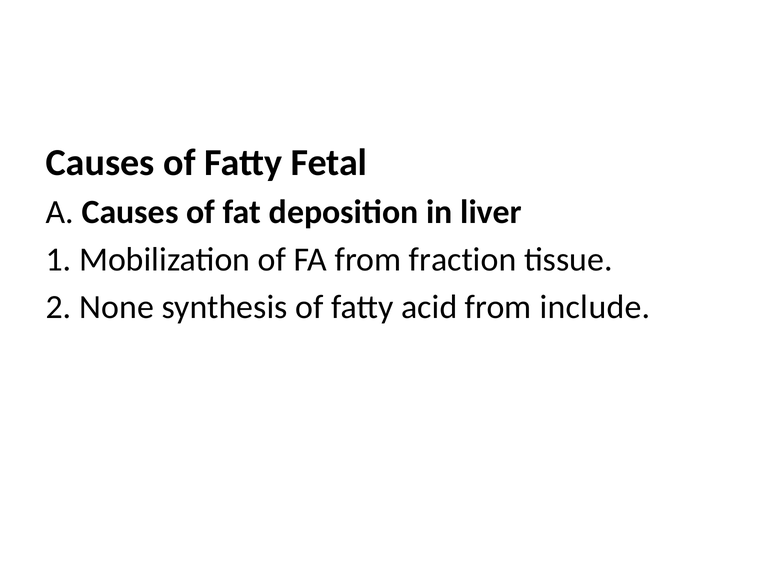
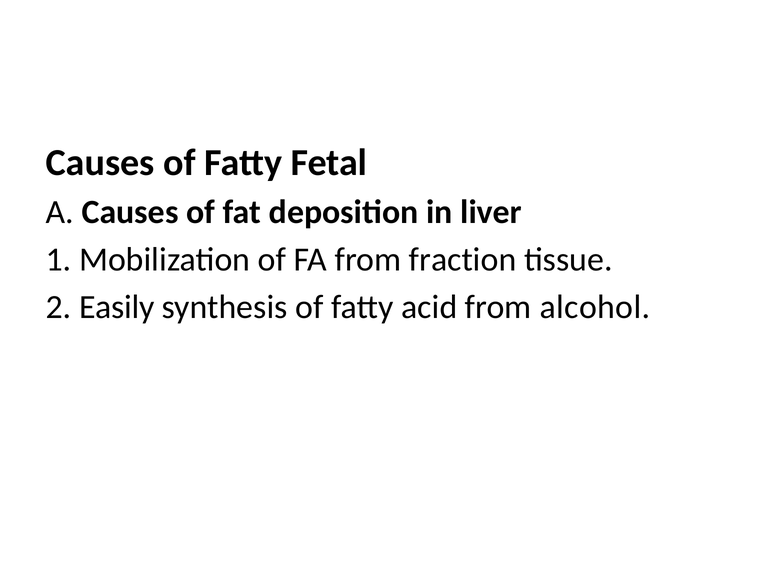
None: None -> Easily (117, 307)
include: include -> alcohol (595, 307)
